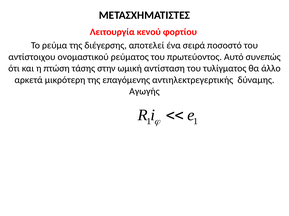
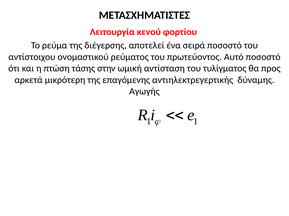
Αυτό συνεπώς: συνεπώς -> ποσοστό (263, 57)
άλλο: άλλο -> προς (271, 69)
